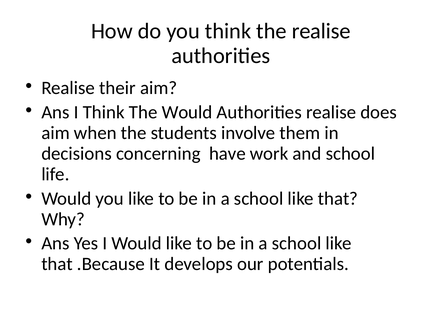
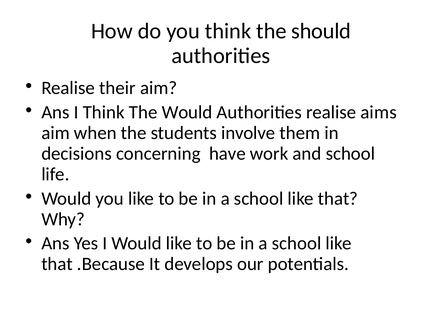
the realise: realise -> should (321, 31)
does: does -> aims (379, 112)
